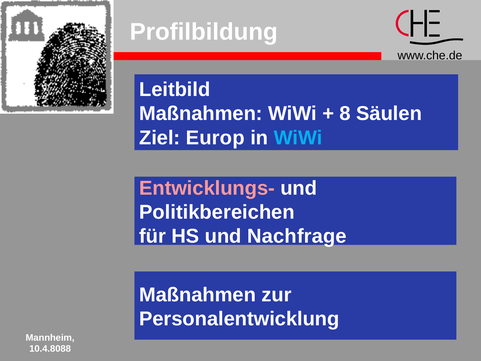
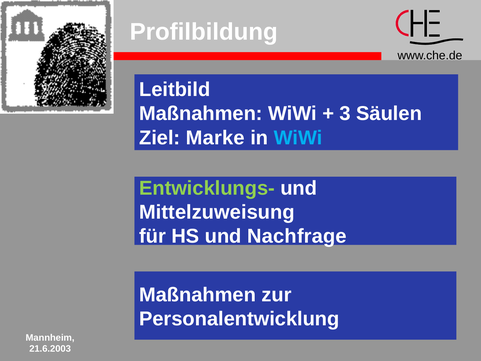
8: 8 -> 3 (345, 114)
Europ: Europ -> Marke (215, 138)
Entwicklungs- colour: pink -> light green (207, 188)
Politikbereichen: Politikbereichen -> Mittelzuweisung (217, 212)
10.4.8088: 10.4.8088 -> 21.6.2003 (50, 349)
